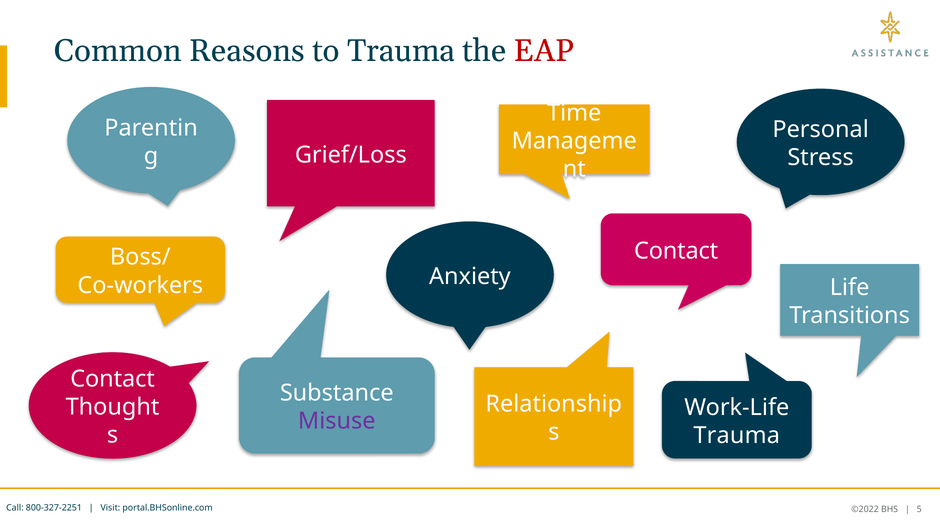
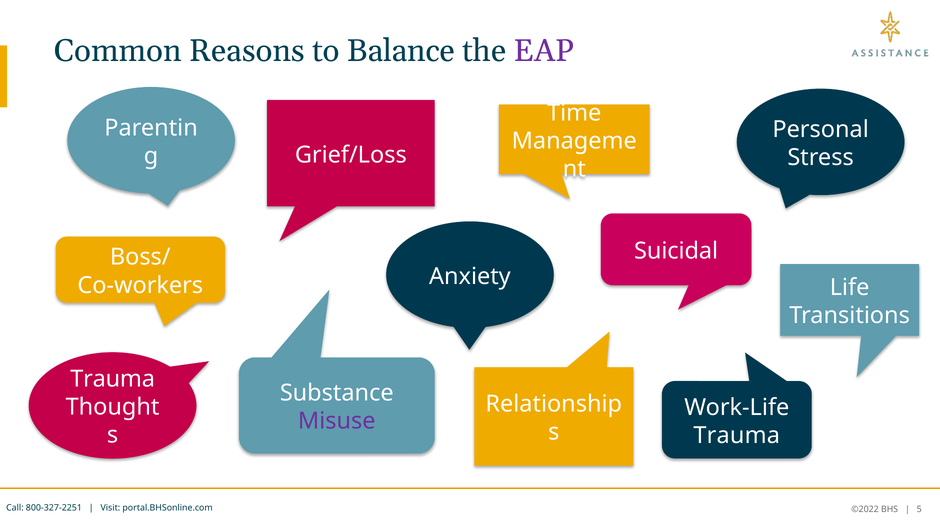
to Trauma: Trauma -> Balance (401, 51)
EAP colour: red -> purple (544, 51)
Contact: Contact -> Suicidal (676, 251)
Contact: Contact -> Trauma (113, 379)
